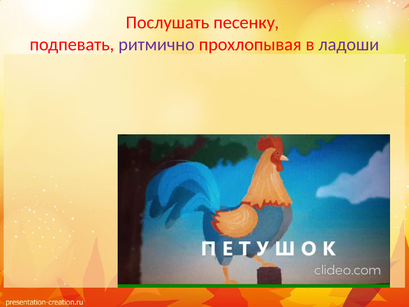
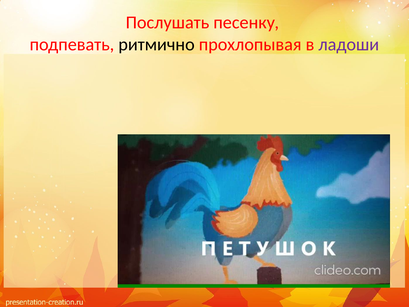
ритмично colour: purple -> black (157, 44)
